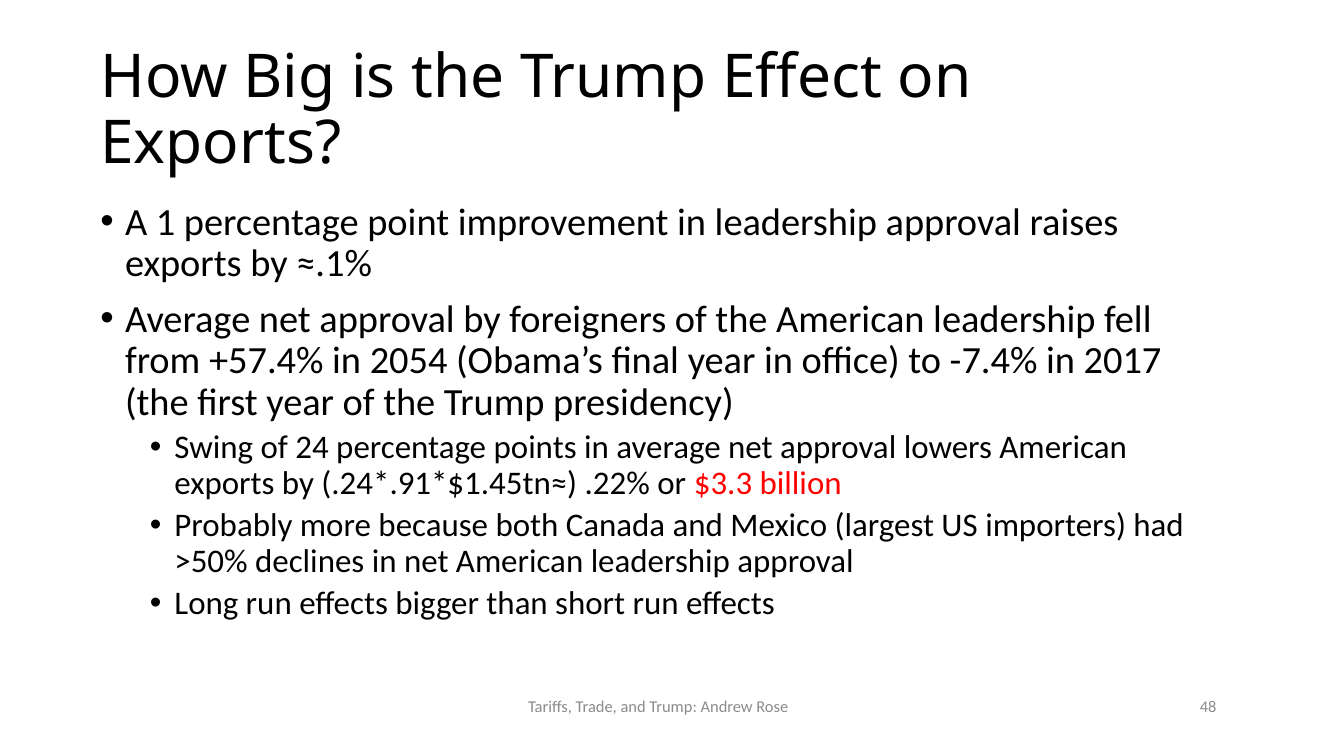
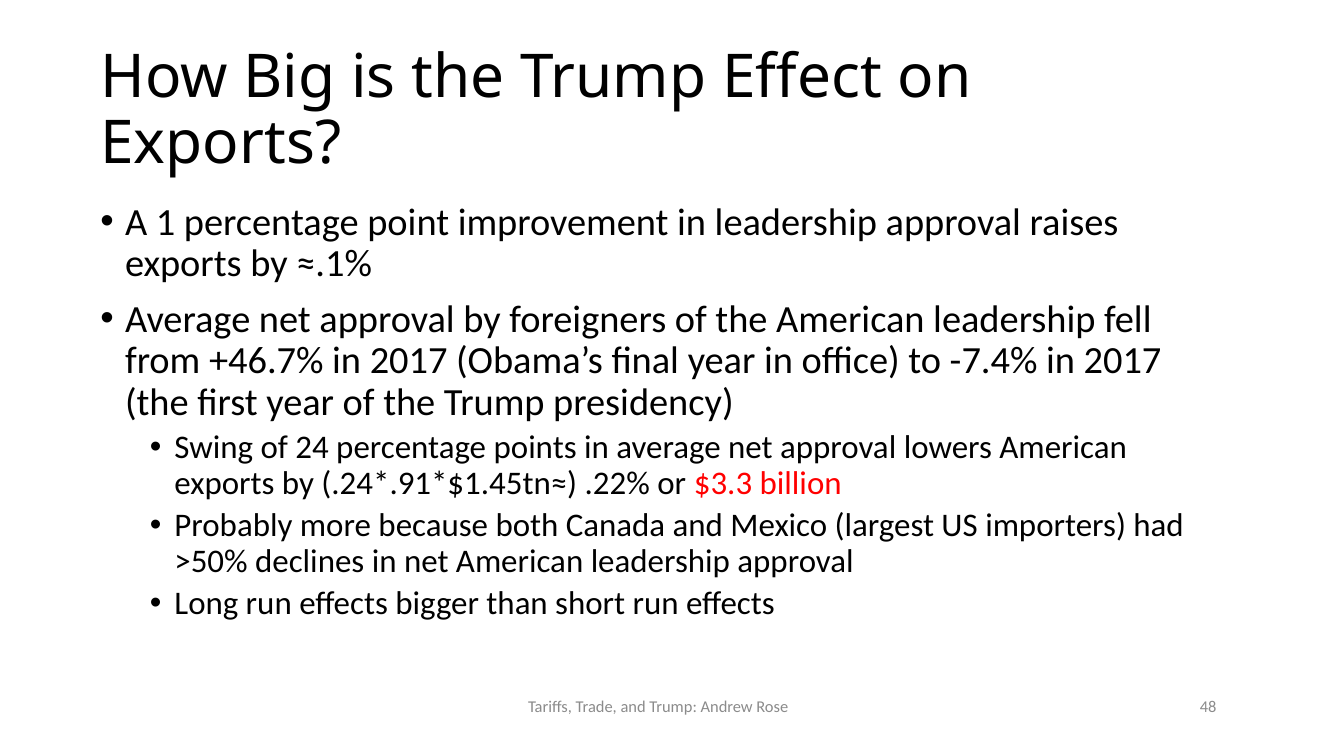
+57.4%: +57.4% -> +46.7% (266, 361)
2054: 2054 -> 2017 (409, 361)
